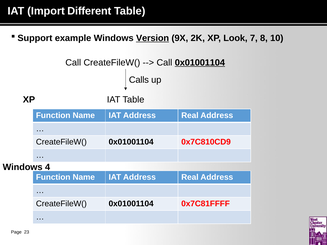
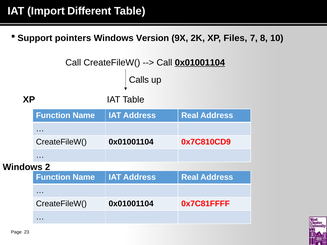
example: example -> pointers (73, 38)
Version underline: present -> none (153, 38)
Look: Look -> Files (235, 38)
4: 4 -> 2 (48, 167)
